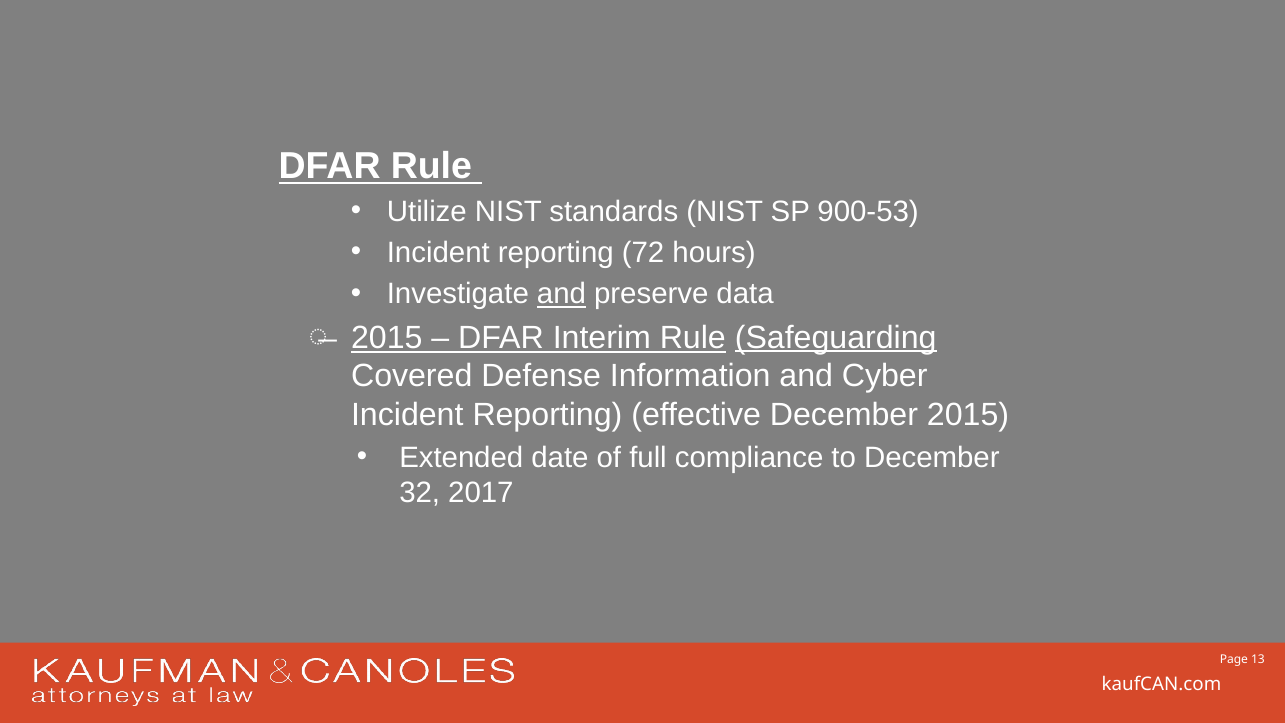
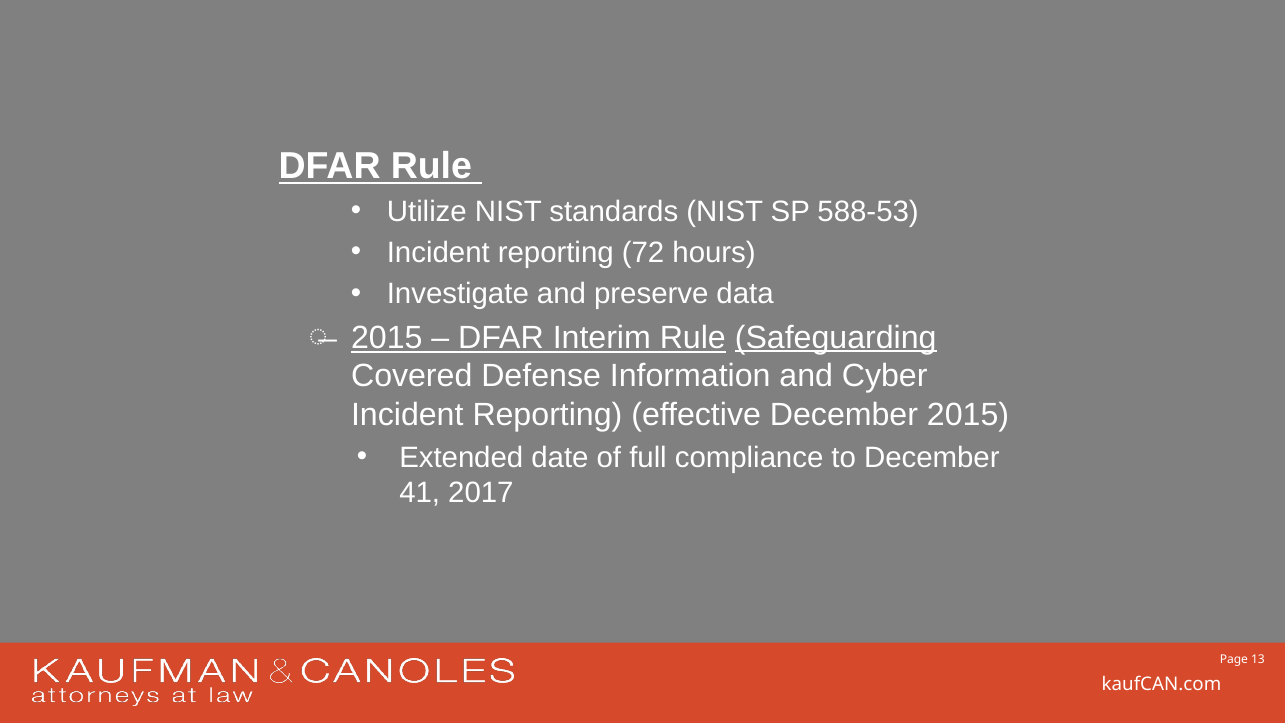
900-53: 900-53 -> 588-53 (868, 212)
and underline: present -> none (561, 294)
32: 32 -> 41 (420, 493)
